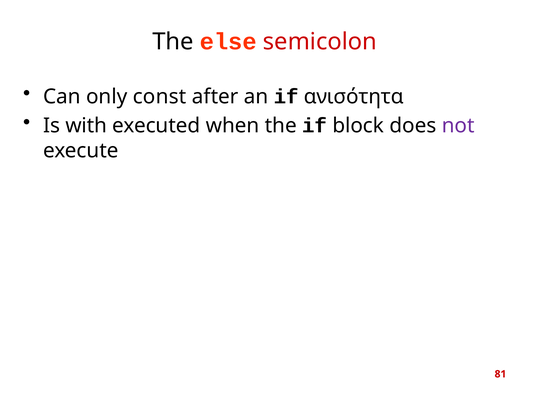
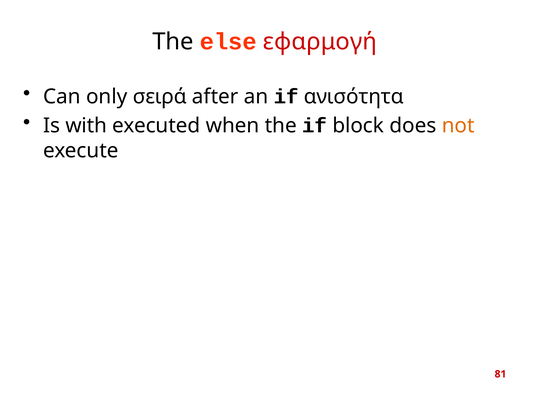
semicolon: semicolon -> εφαρμογή (320, 42)
const: const -> σειρά (160, 97)
not colour: purple -> orange (458, 126)
